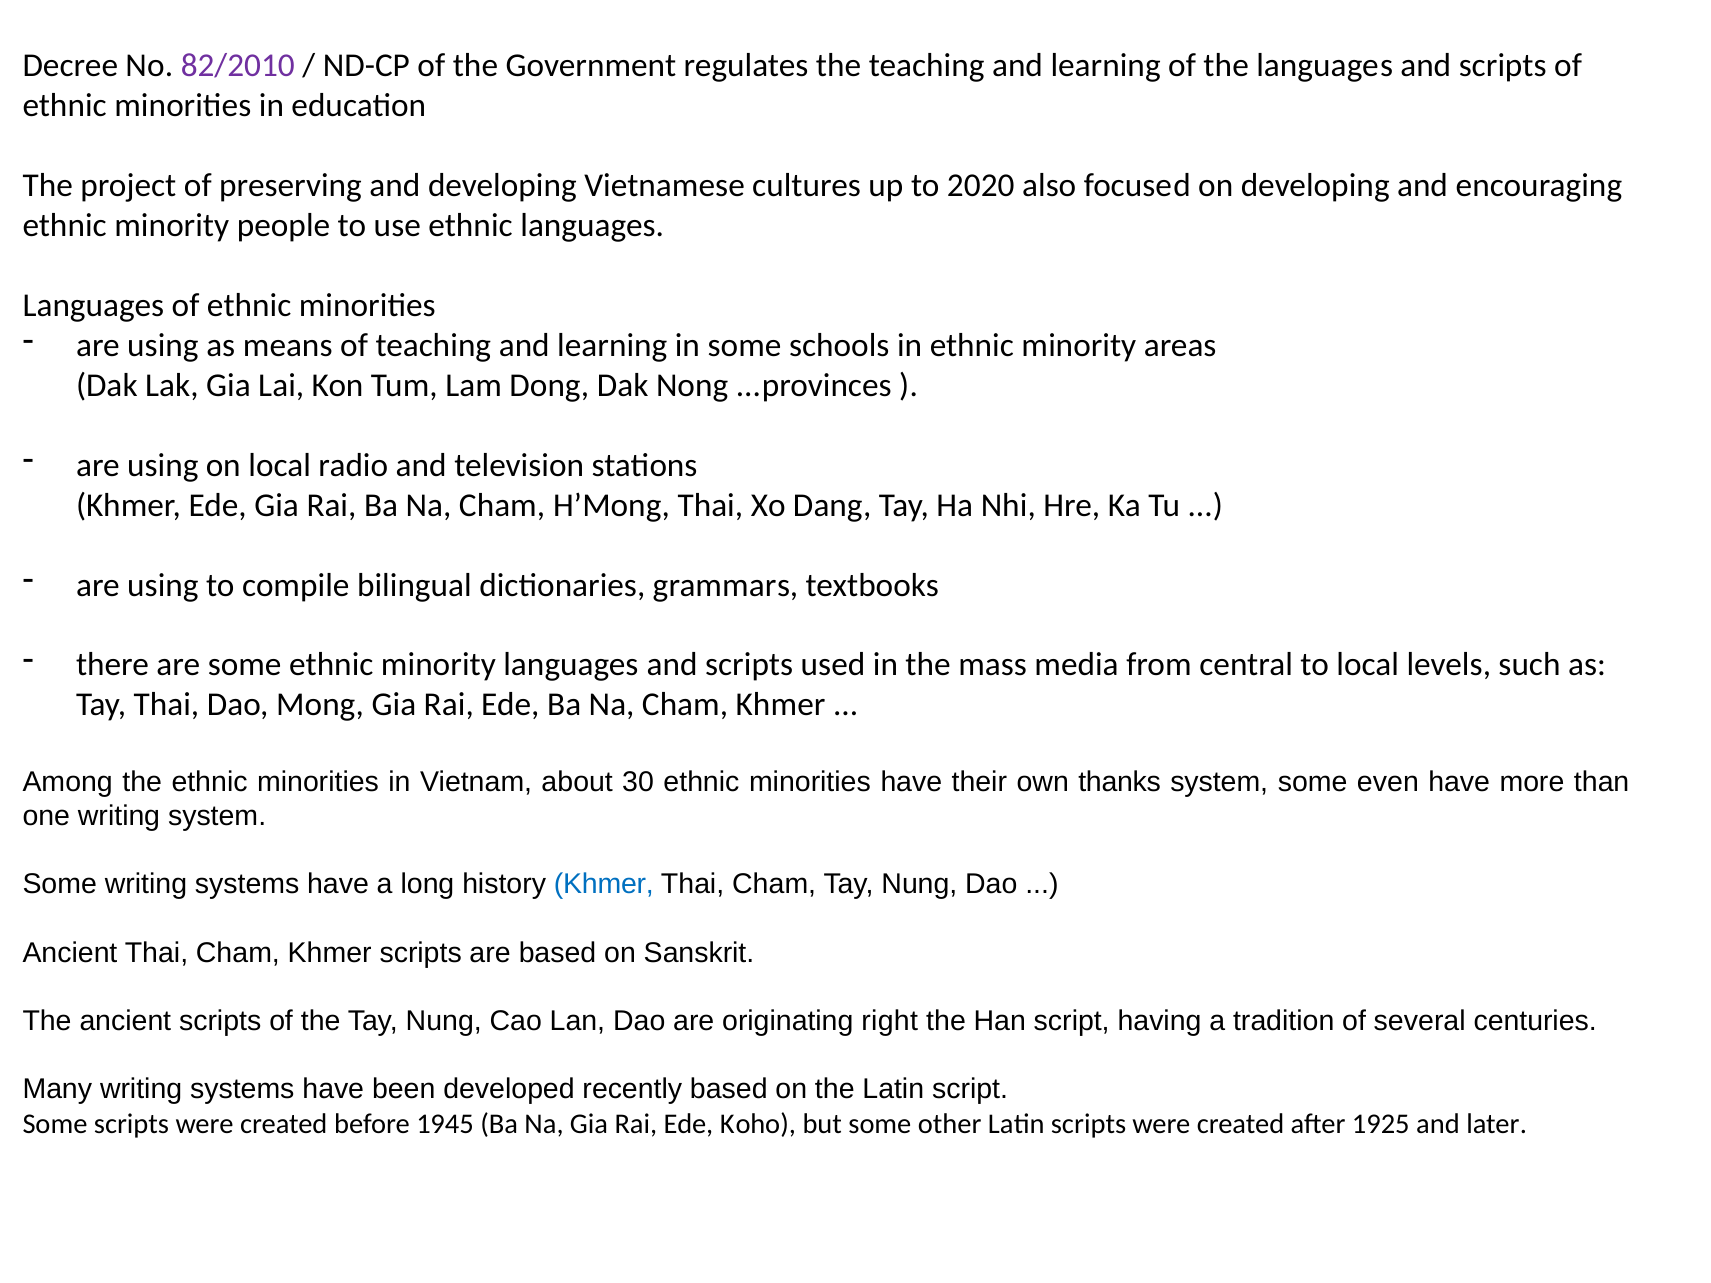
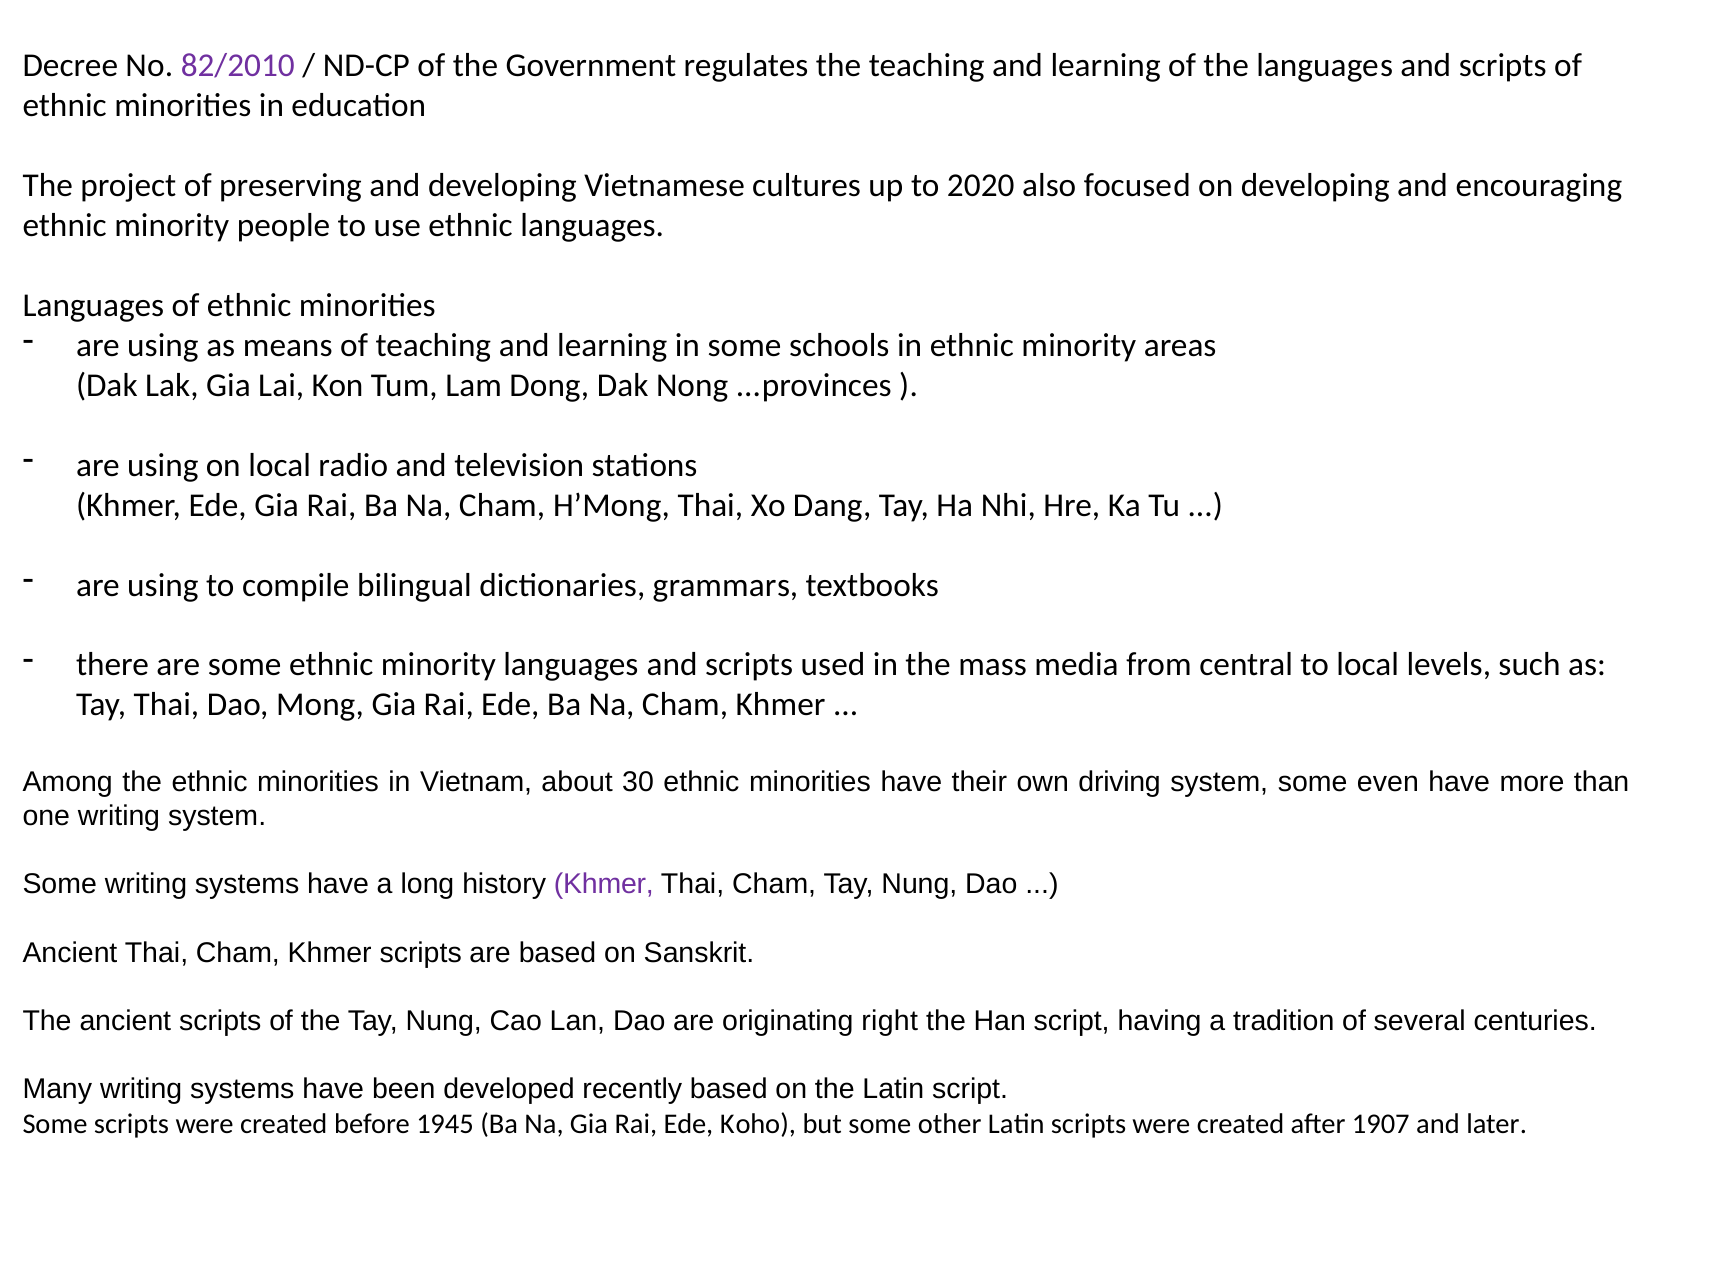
thanks: thanks -> driving (1120, 782)
Khmer colour: blue -> purple (604, 884)
1925: 1925 -> 1907 (1381, 1124)
